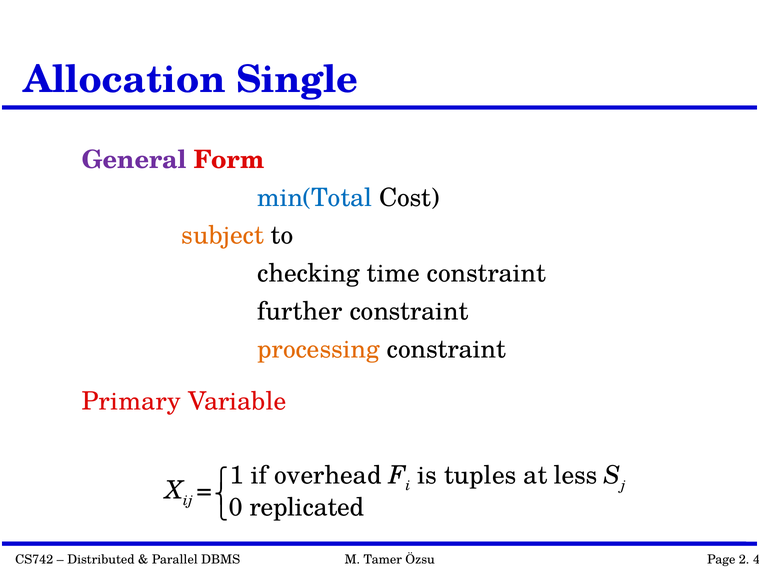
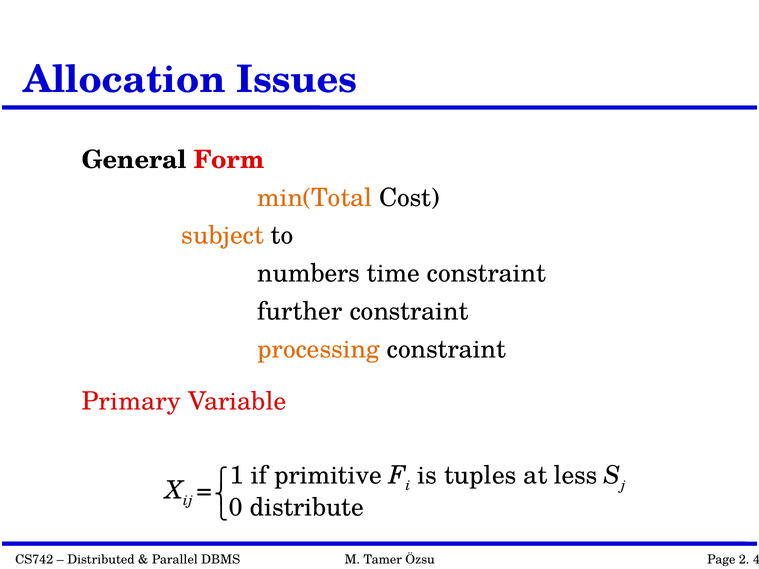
Single: Single -> Issues (297, 80)
General colour: purple -> black (134, 160)
min(Total colour: blue -> orange (315, 198)
checking: checking -> numbers (309, 274)
overhead: overhead -> primitive (328, 476)
replicated: replicated -> distribute (307, 508)
